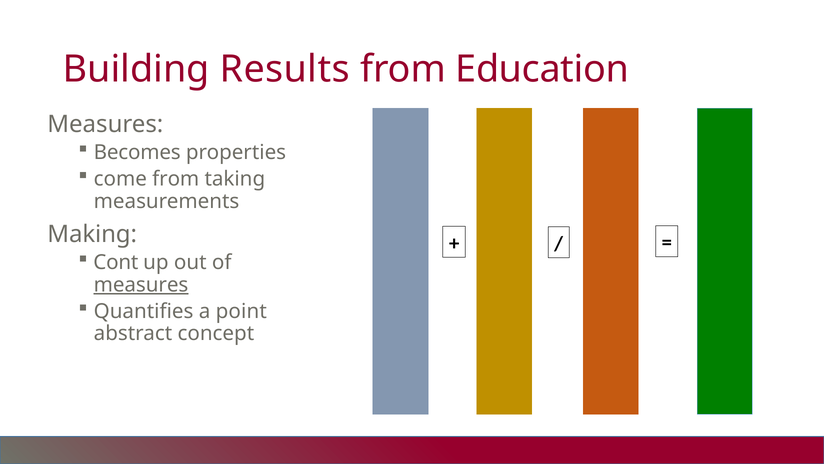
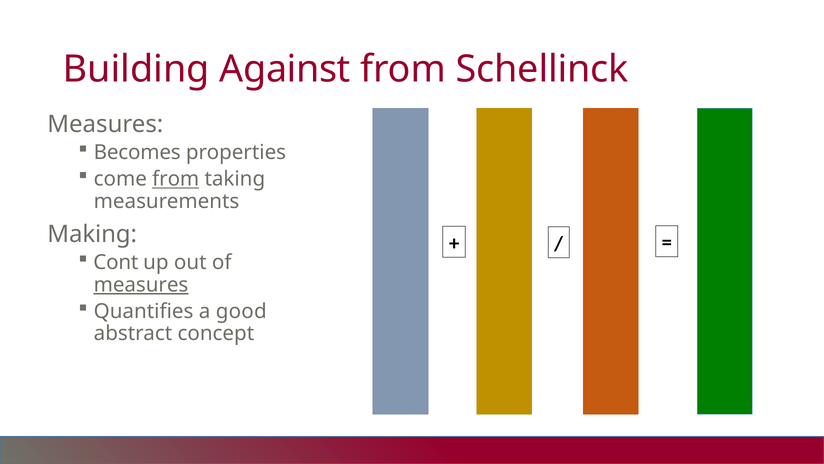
Results: Results -> Against (285, 69)
Education: Education -> Schellinck (542, 69)
from underline: none -> present (176, 179)
point: point -> good (241, 311)
